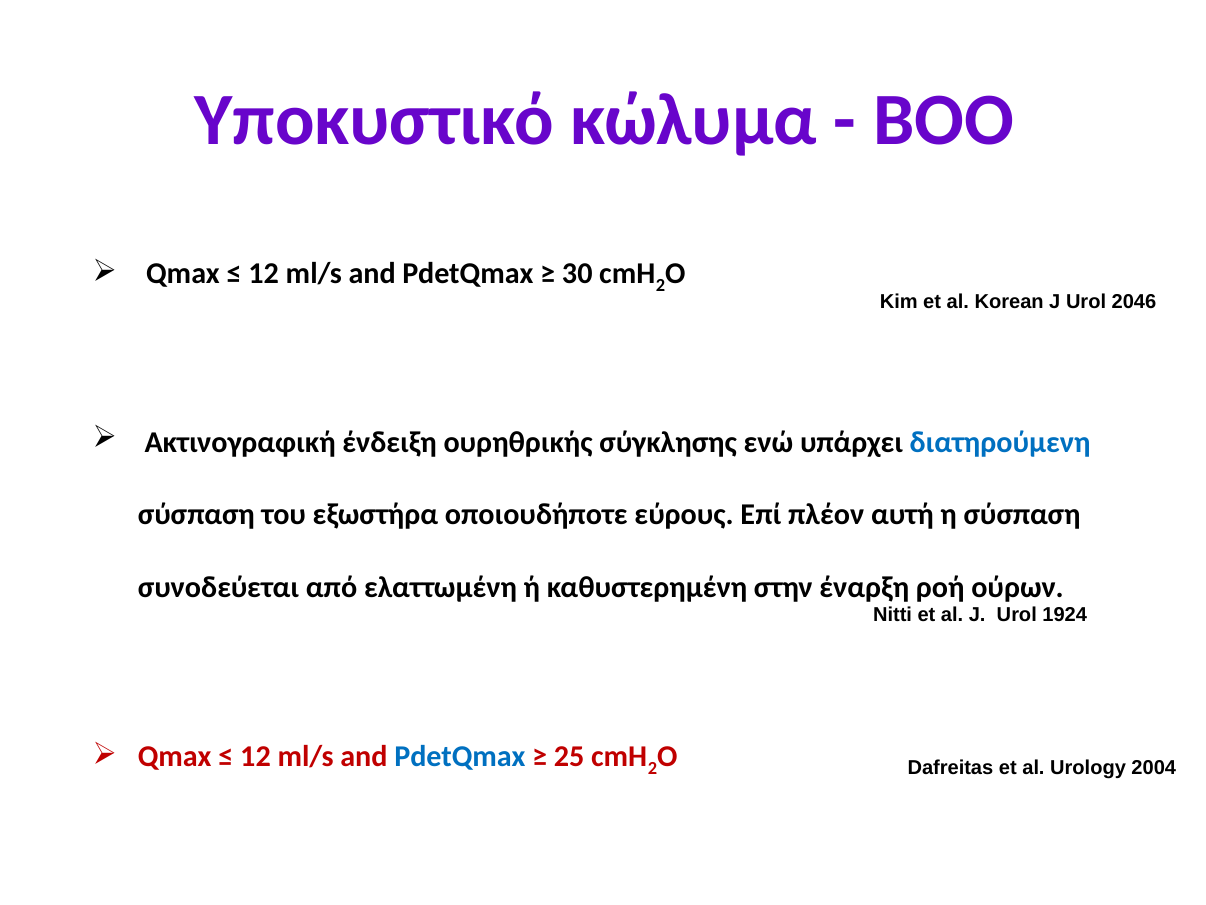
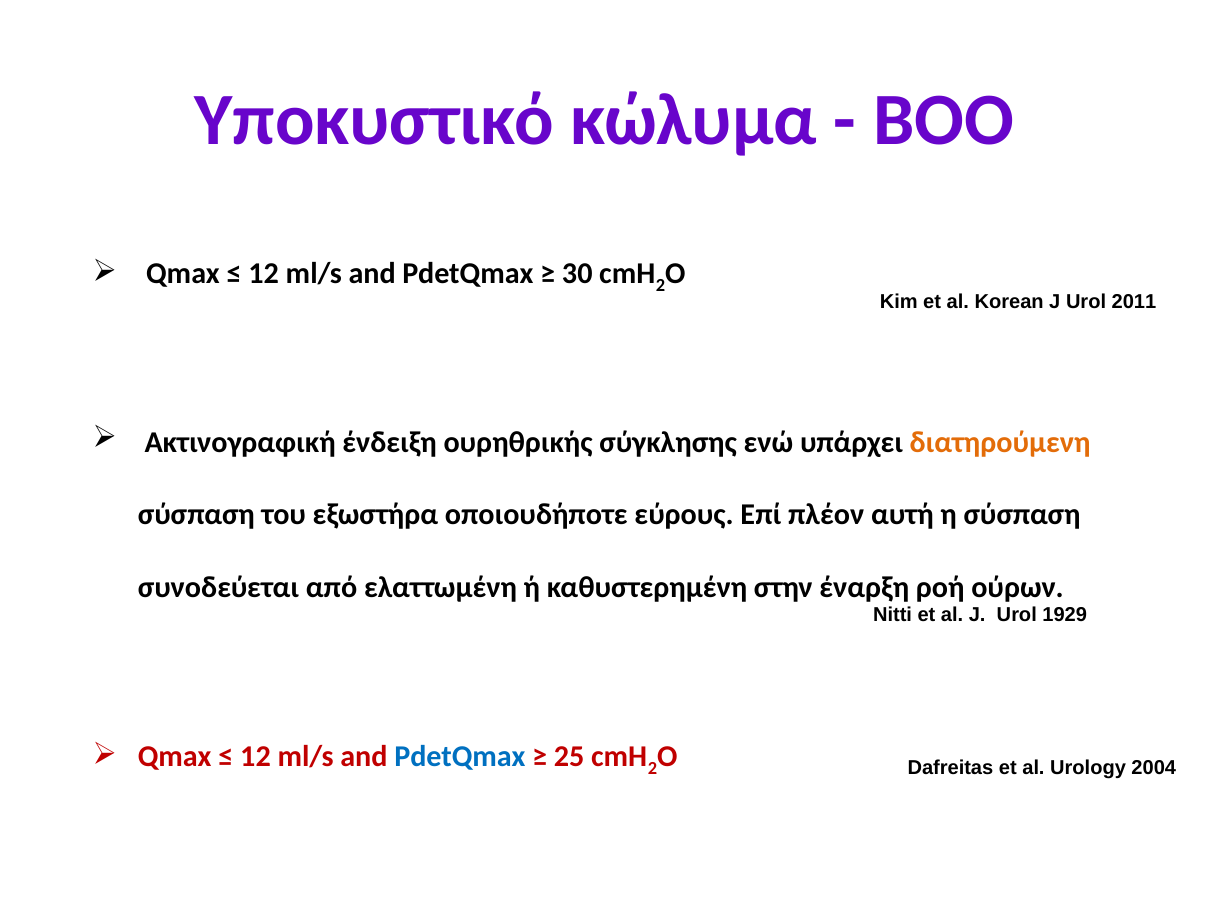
2046: 2046 -> 2011 (1134, 302)
διατηρούμενη colour: blue -> orange (1000, 442)
1924: 1924 -> 1929 (1065, 615)
